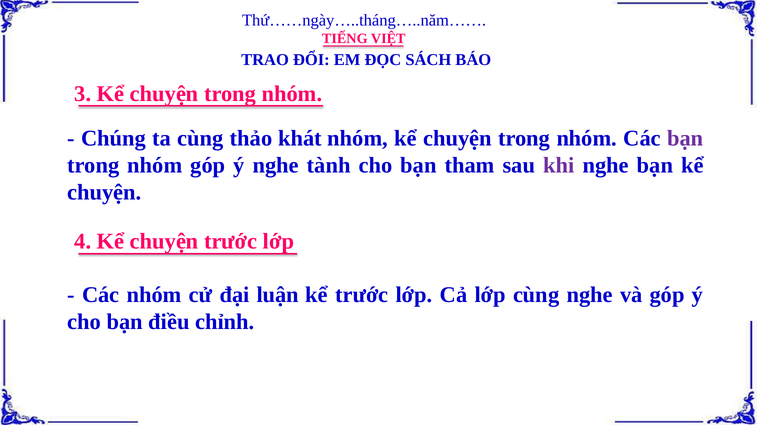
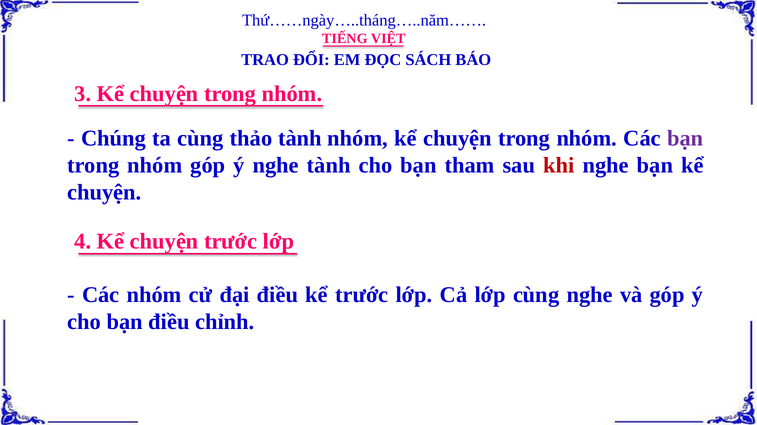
thảo khát: khát -> tành (300, 139)
khi colour: purple -> red (559, 165)
đại luận: luận -> điều (278, 295)
